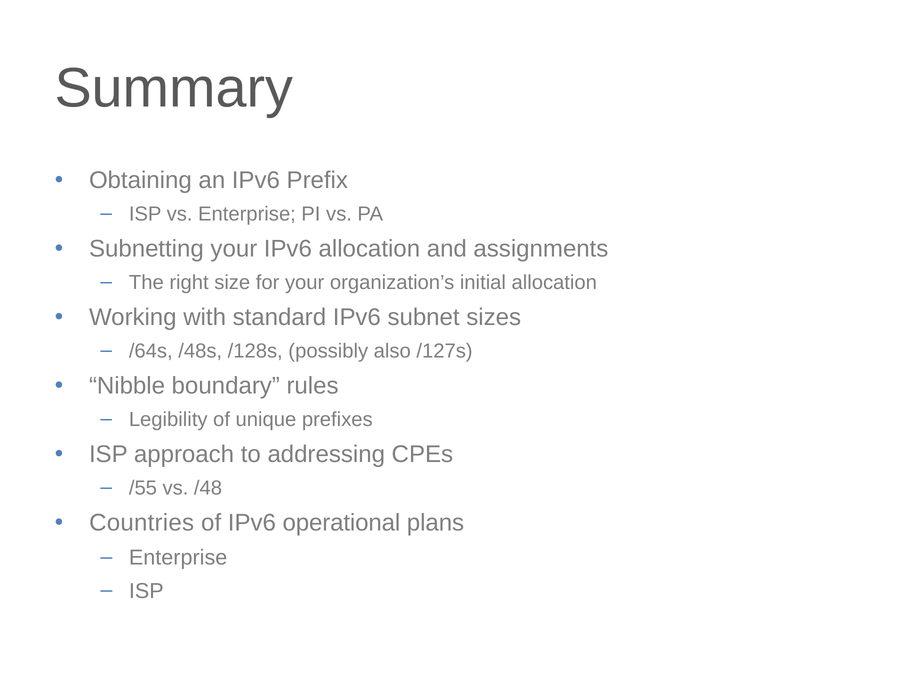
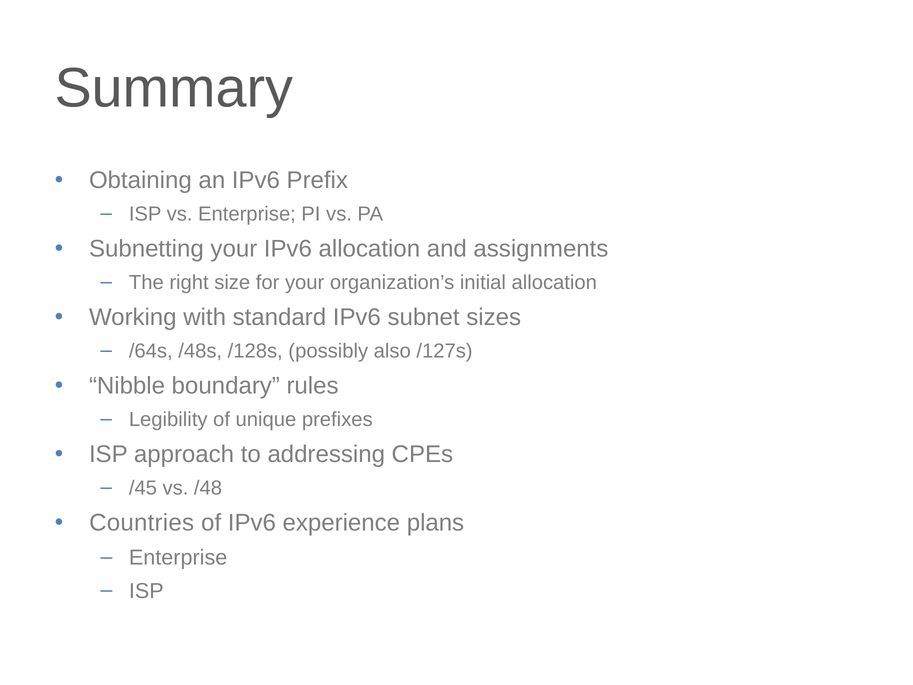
/55: /55 -> /45 (143, 488)
operational: operational -> experience (341, 523)
